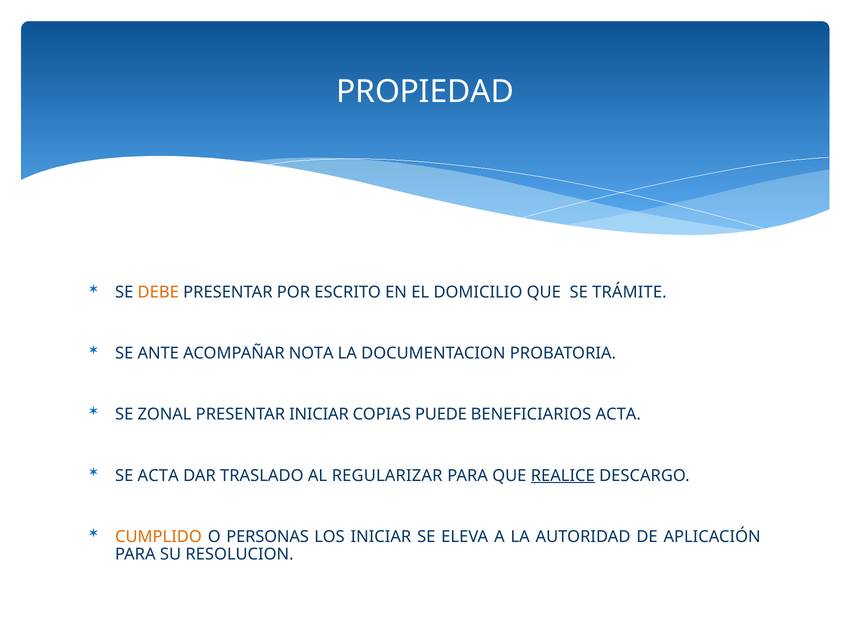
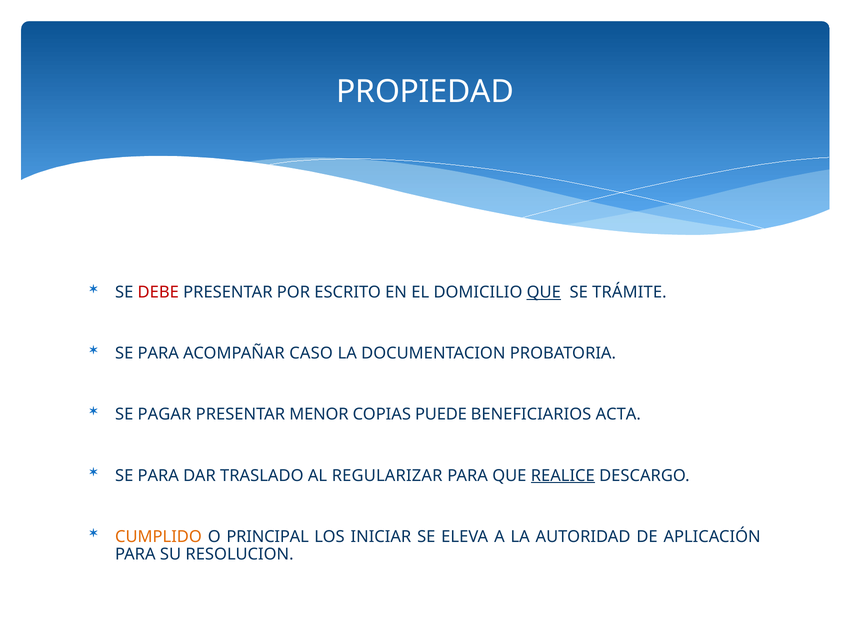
DEBE colour: orange -> red (158, 293)
QUE underline: none -> present (544, 293)
ANTE: ANTE -> PARA (158, 354)
NOTA: NOTA -> CASO (311, 354)
ZONAL: ZONAL -> PAGAR (164, 415)
PRESENTAR INICIAR: INICIAR -> MENOR (319, 415)
ACTA: ACTA -> PARA (158, 476)
PERSONAS: PERSONAS -> PRINCIPAL (268, 537)
